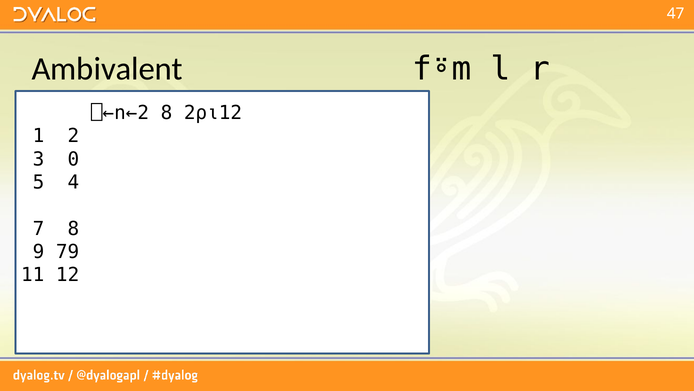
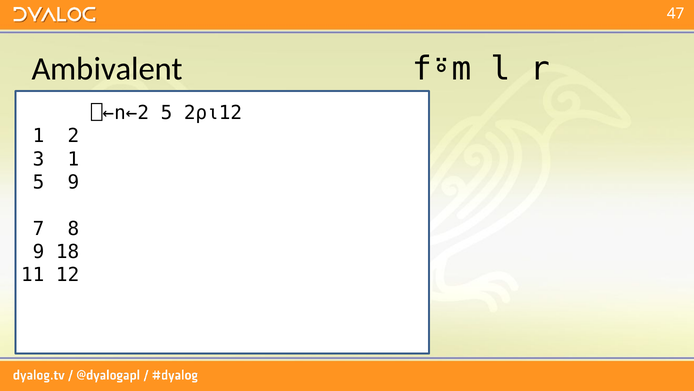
⎕←n←2 8: 8 -> 5 (166, 113)
3 0: 0 -> 1 (73, 159)
5 4: 4 -> 9 (73, 182)
79: 79 -> 18 (68, 252)
